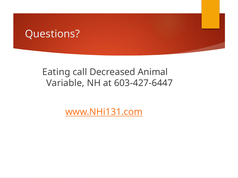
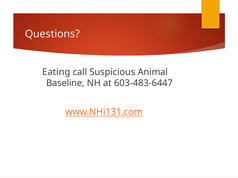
Decreased: Decreased -> Suspicious (112, 72)
Variable: Variable -> Baseline (65, 83)
603-427-6447: 603-427-6447 -> 603-483-6447 (143, 83)
